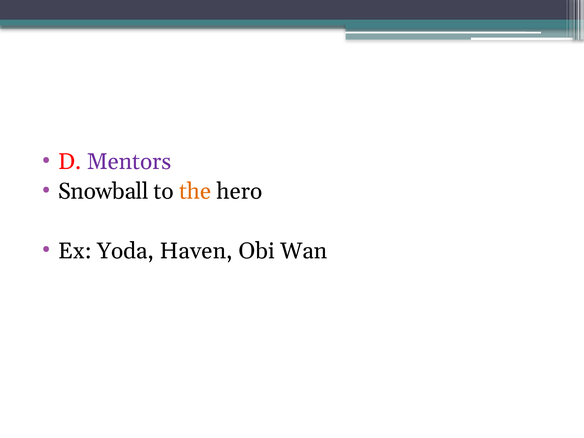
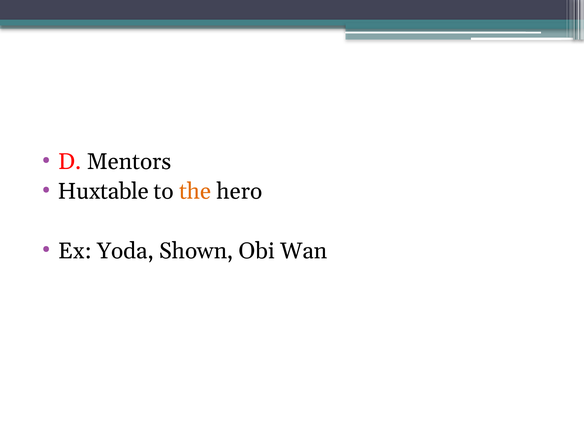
Mentors colour: purple -> black (129, 162)
Snowball: Snowball -> Huxtable (103, 191)
Haven: Haven -> Shown (196, 251)
